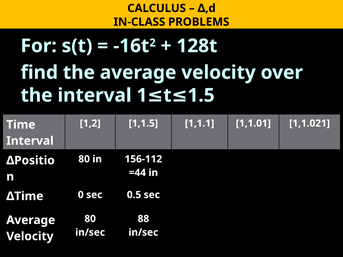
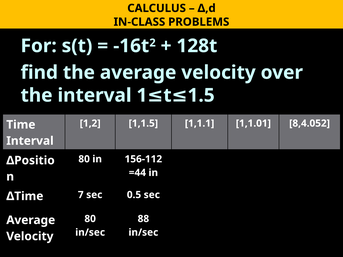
1,1.021: 1,1.021 -> 8,4.052 (310, 123)
0: 0 -> 7 (81, 195)
